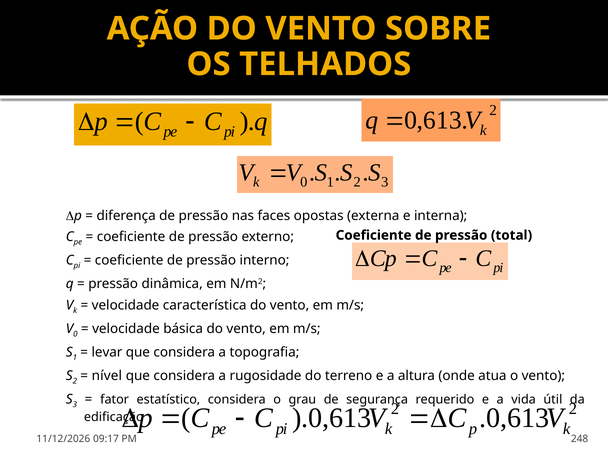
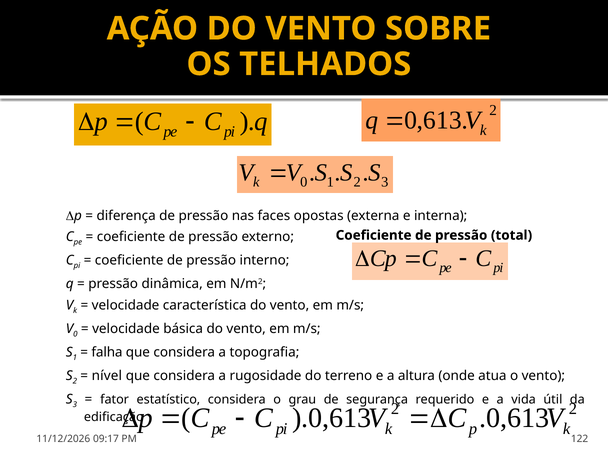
levar: levar -> falha (107, 352)
248: 248 -> 122 (580, 439)
